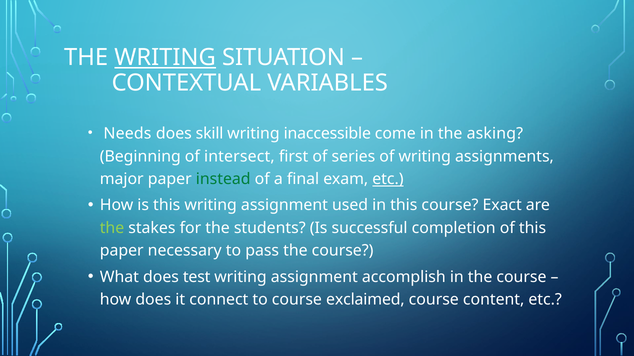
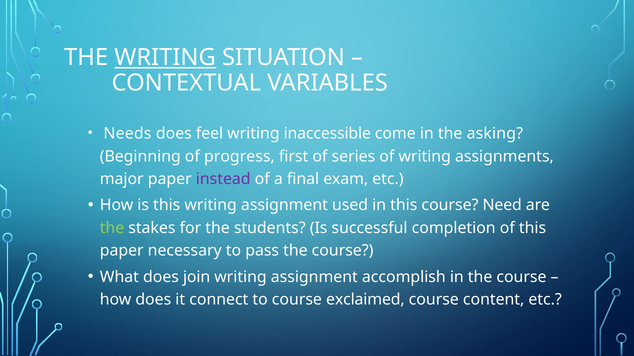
skill: skill -> feel (210, 134)
intersect: intersect -> progress (239, 157)
instead colour: green -> purple (223, 179)
etc underline: present -> none (388, 179)
Exact: Exact -> Need (502, 206)
test: test -> join (197, 277)
